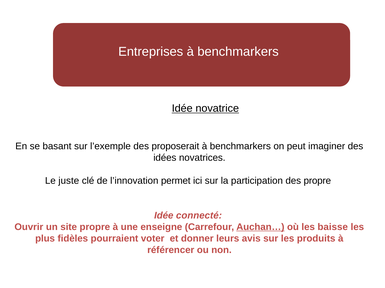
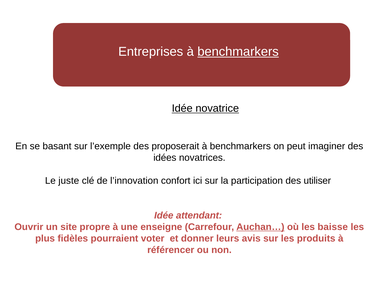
benchmarkers underline: none -> present (238, 52)
permet: permet -> confort (176, 181)
des propre: propre -> utiliser (317, 181)
connecté: connecté -> attendant (199, 216)
